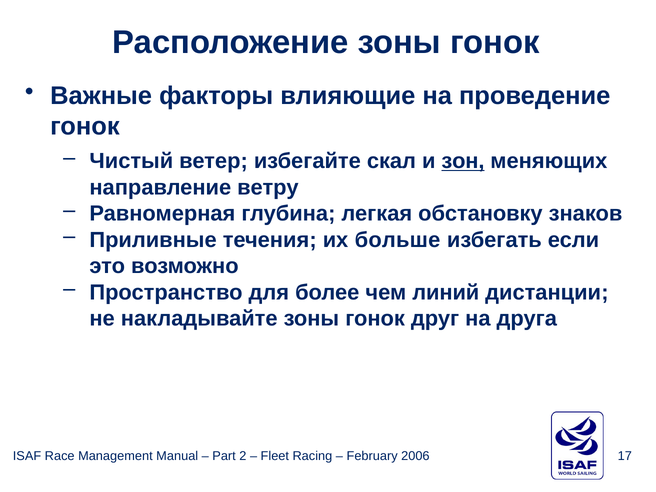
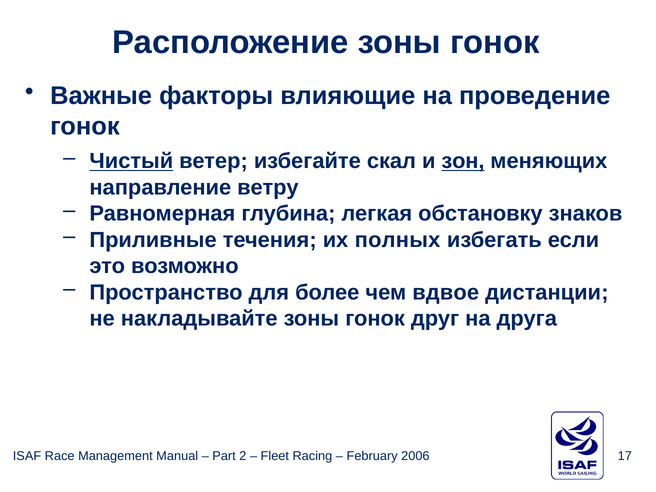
Чистый underline: none -> present (131, 161)
больше: больше -> полных (398, 240)
линий: линий -> вдвое (446, 292)
